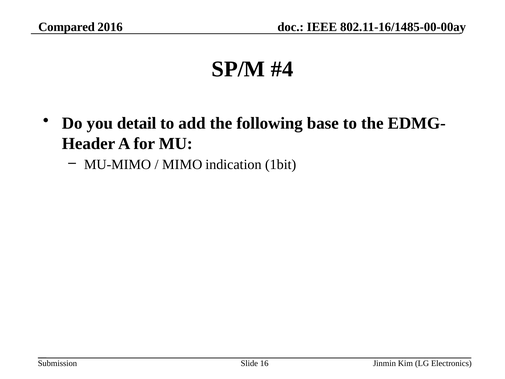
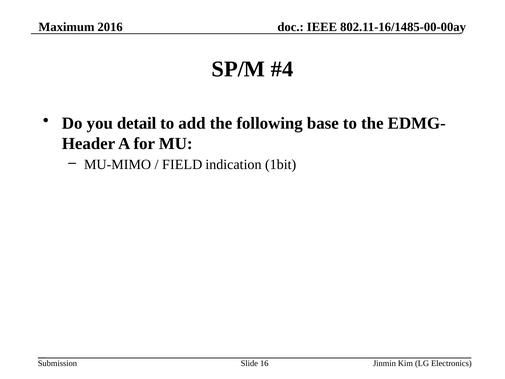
Compared: Compared -> Maximum (66, 27)
MIMO: MIMO -> FIELD (182, 165)
